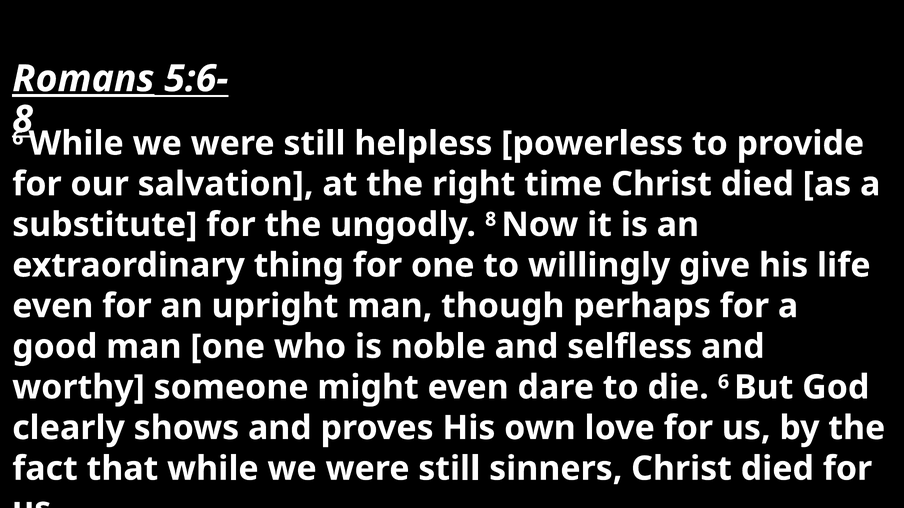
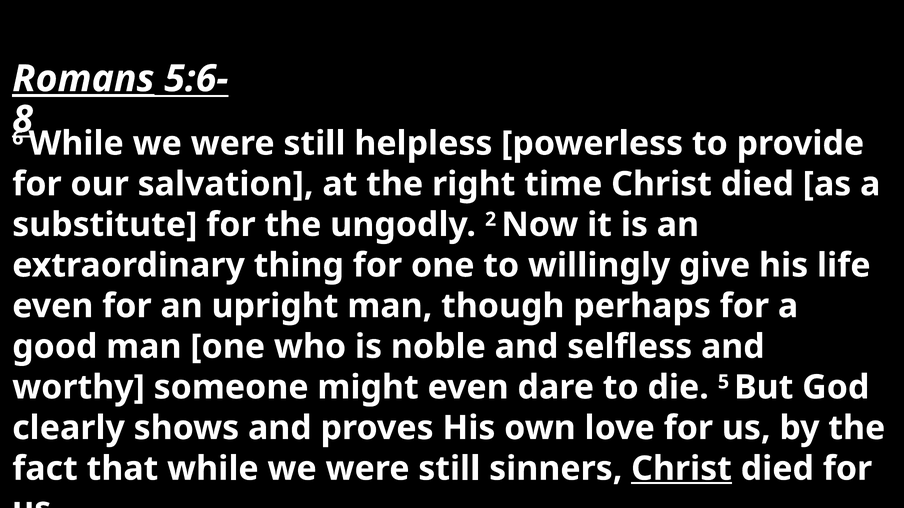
ungodly 8: 8 -> 2 (491, 220)
die 6: 6 -> 5 (723, 382)
Christ underline: none -> present (682, 469)
